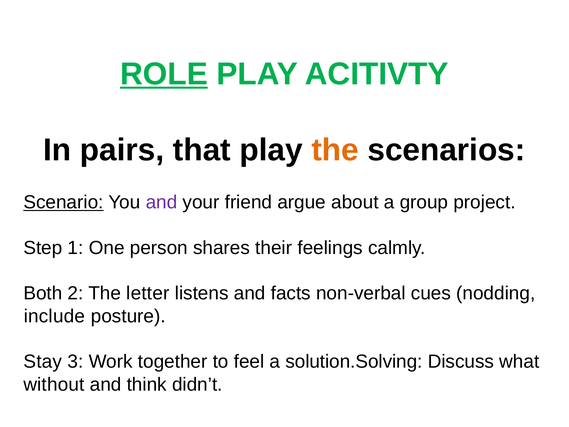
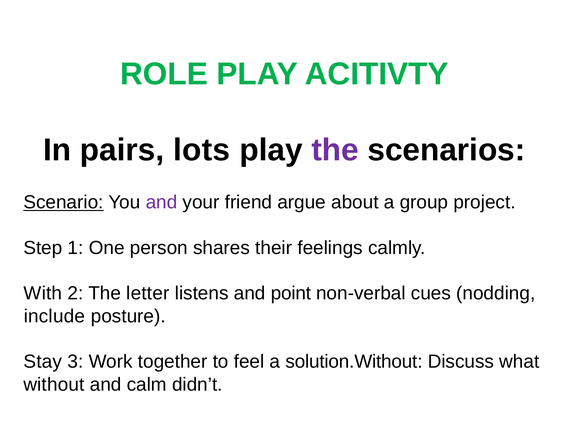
ROLE underline: present -> none (164, 74)
that: that -> lots (202, 150)
the colour: orange -> purple (335, 150)
Both: Both -> With (43, 293)
facts: facts -> point (291, 293)
solution.Solving: solution.Solving -> solution.Without (354, 361)
think: think -> calm (147, 384)
